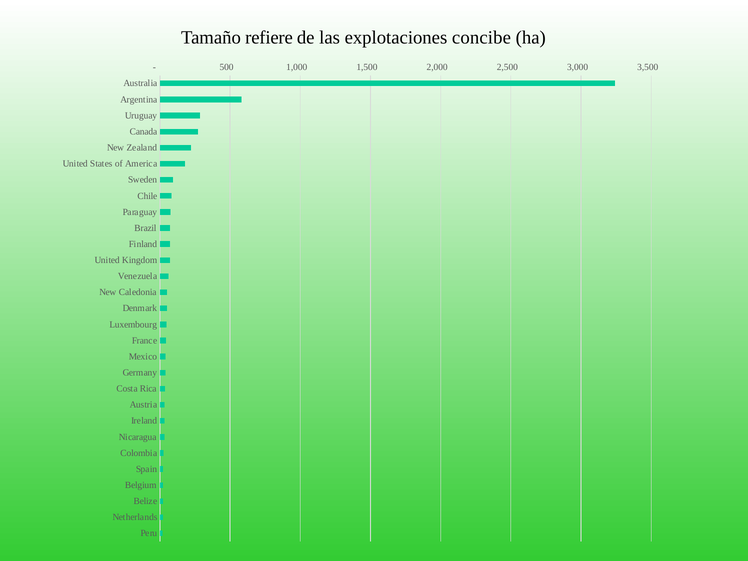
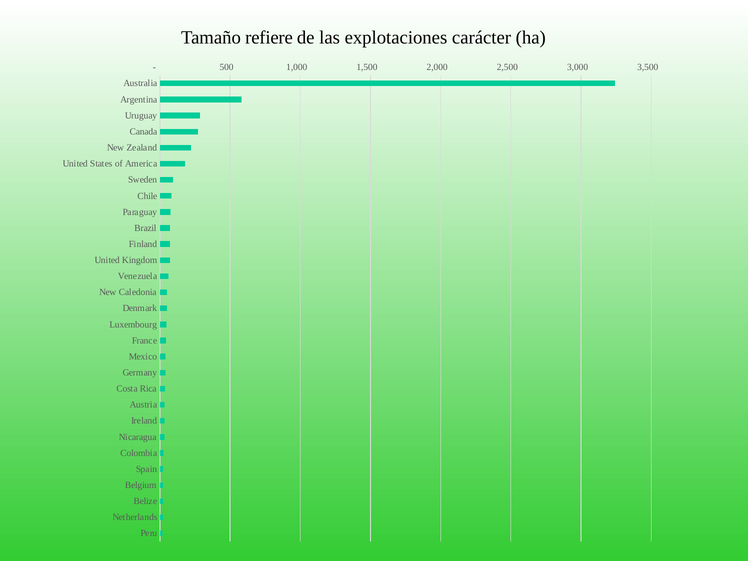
concibe: concibe -> carácter (482, 38)
